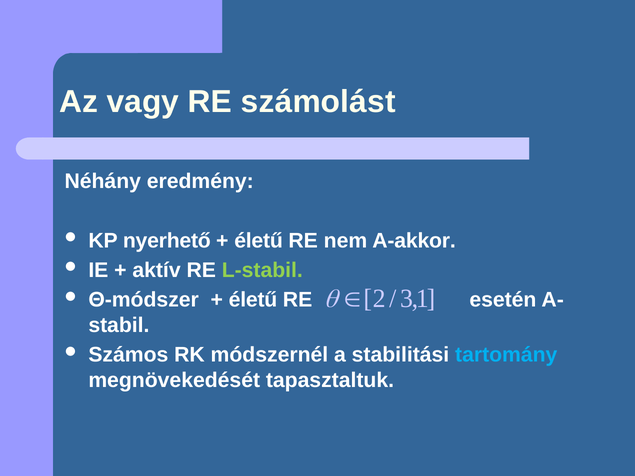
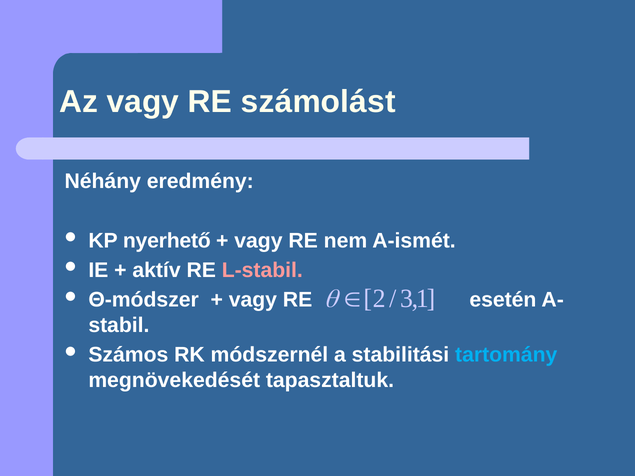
életű: életű -> vagy (258, 241)
A-akkor: A-akkor -> A-ismét (414, 241)
L-stabil colour: light green -> pink (262, 270)
életű: életű -> vagy (253, 300)
